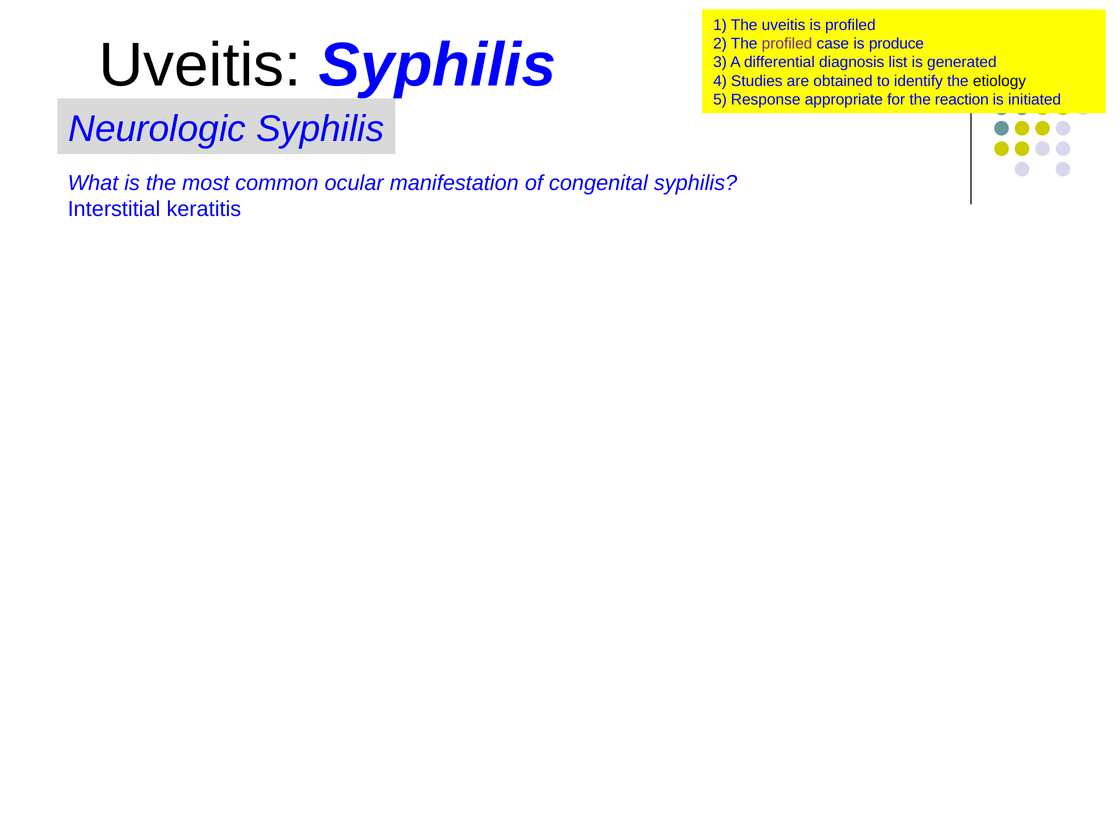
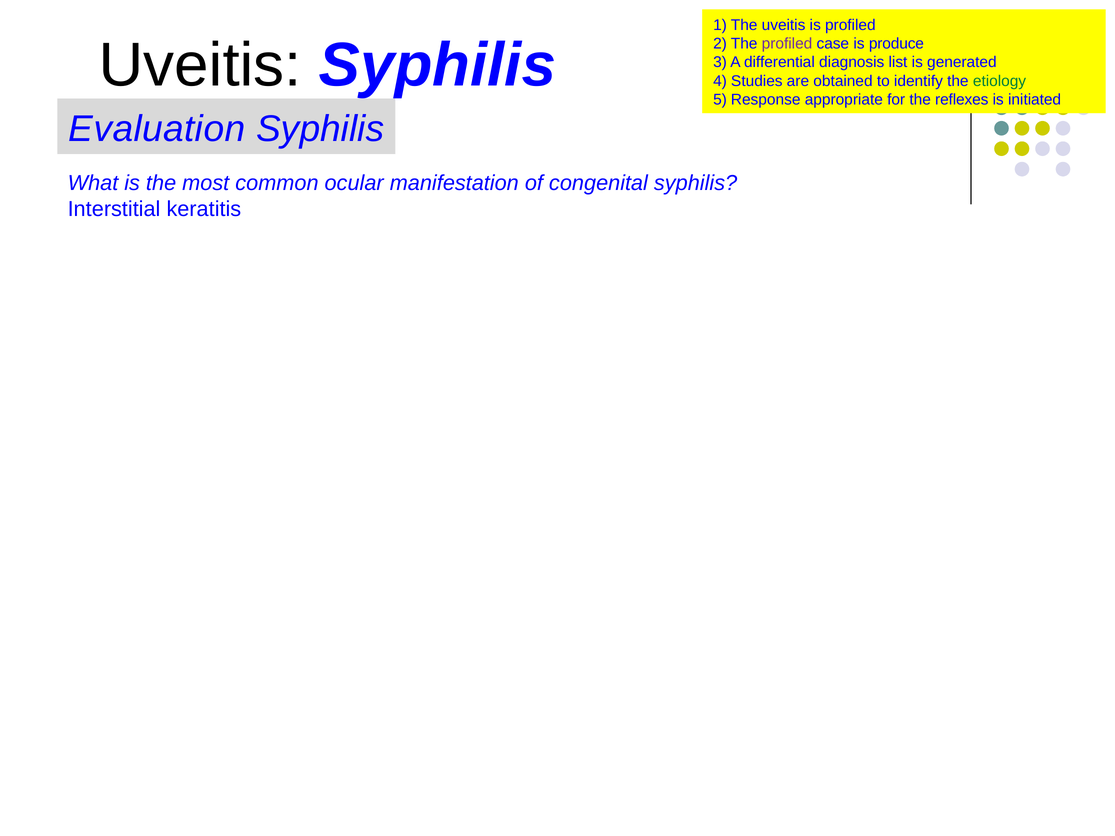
etiology colour: black -> green (1000, 81)
reaction: reaction -> reflexes (962, 100)
Neurologic: Neurologic -> Evaluation (157, 129)
